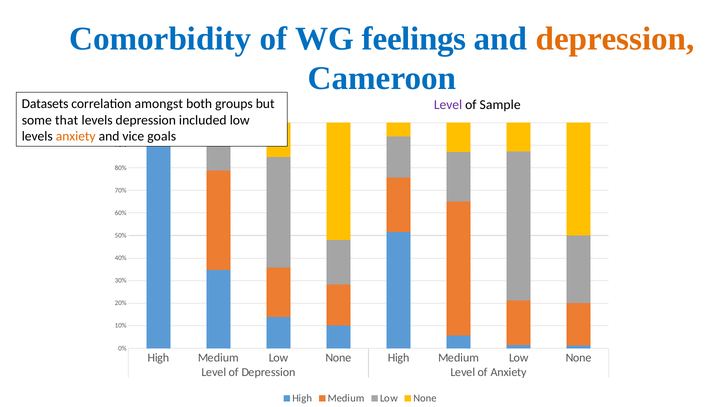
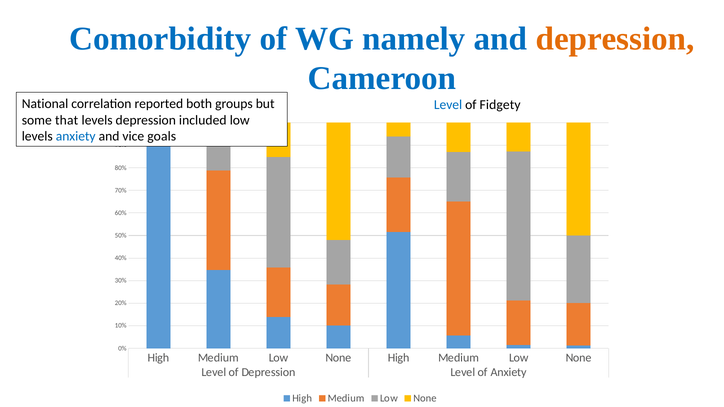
feelings: feelings -> namely (414, 39)
Datasets: Datasets -> National (45, 104)
amongst: amongst -> reported (159, 104)
Level colour: purple -> blue (448, 105)
Sample: Sample -> Fidgety (500, 105)
anxiety colour: orange -> blue (76, 136)
